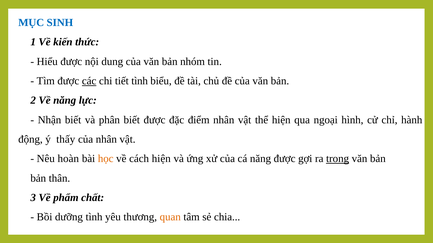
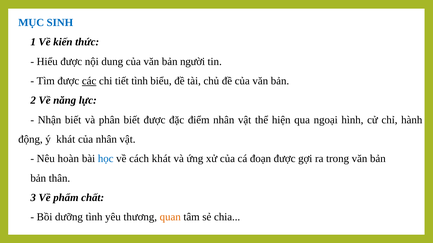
nhóm: nhóm -> người (193, 62)
ý thấy: thấy -> khát (66, 140)
học colour: orange -> blue (106, 159)
cách hiện: hiện -> khát (161, 159)
cá năng: năng -> đoạn (260, 159)
trong underline: present -> none (338, 159)
